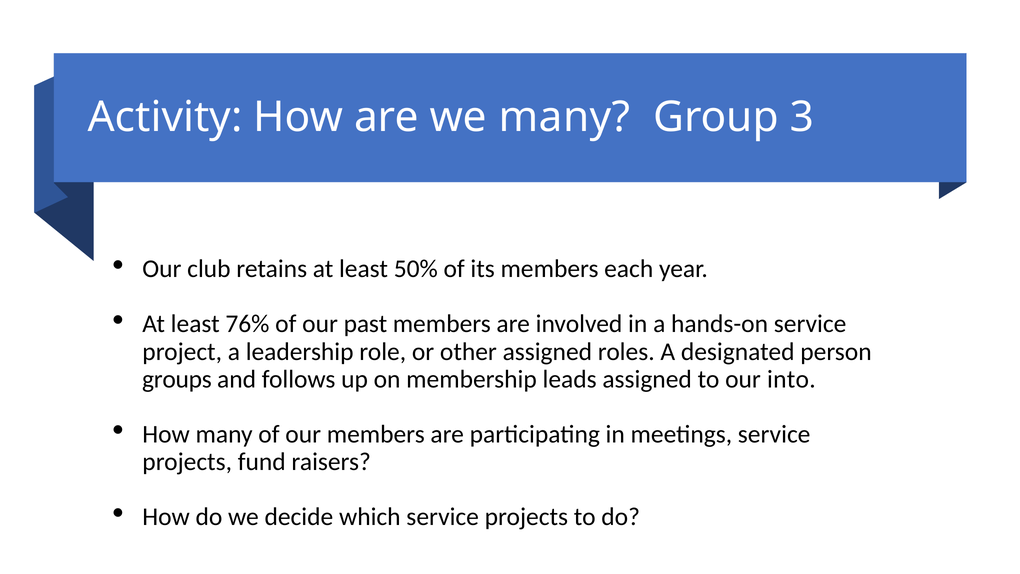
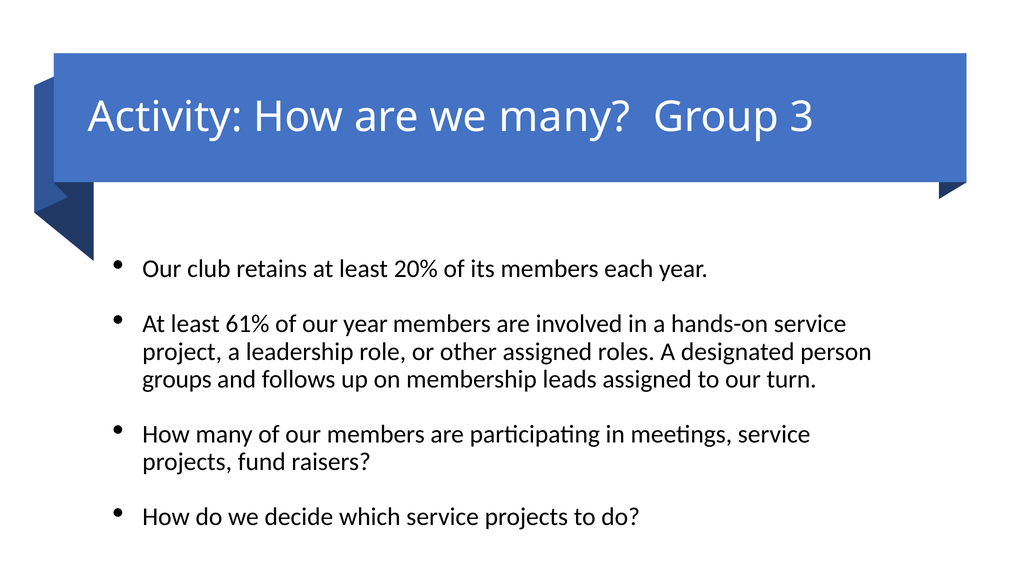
50%: 50% -> 20% (416, 269)
76%: 76% -> 61% (247, 324)
our past: past -> year (365, 324)
into: into -> turn (792, 379)
